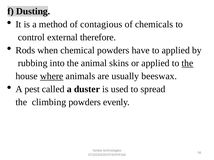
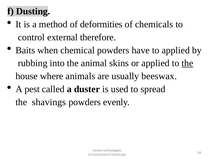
contagious: contagious -> deformities (101, 24)
Rods: Rods -> Baits (25, 50)
where underline: present -> none (52, 76)
climbing: climbing -> shavings (49, 102)
